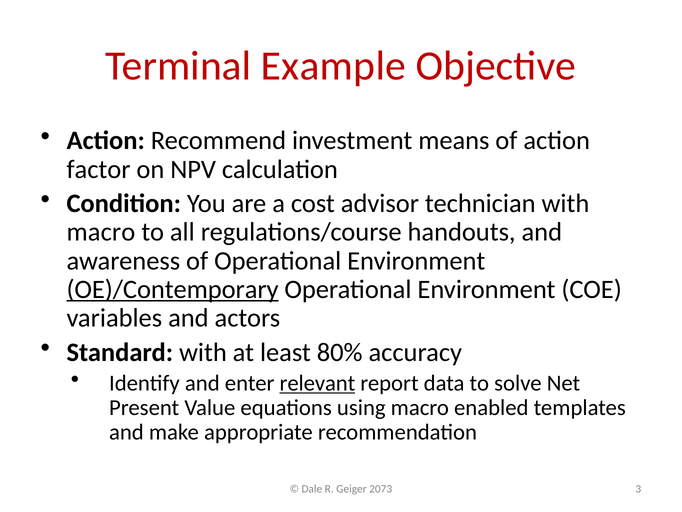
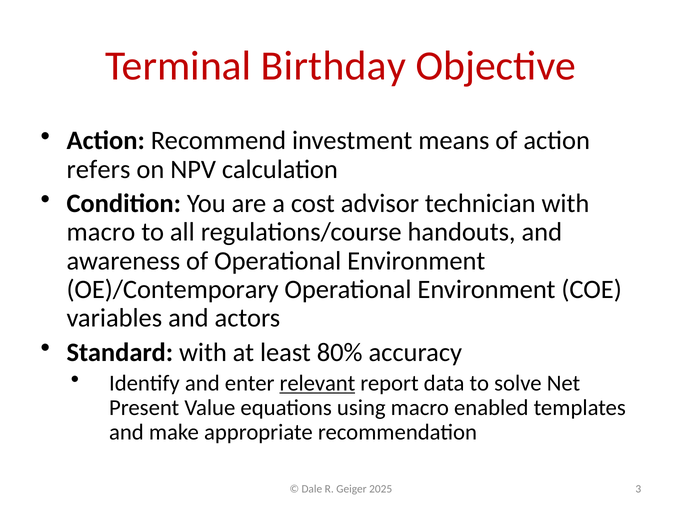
Example: Example -> Birthday (333, 66)
factor: factor -> refers (98, 169)
OE)/Contemporary underline: present -> none (173, 289)
2073: 2073 -> 2025 (381, 488)
